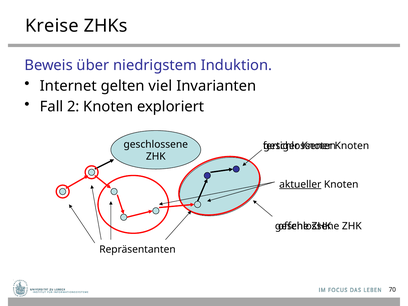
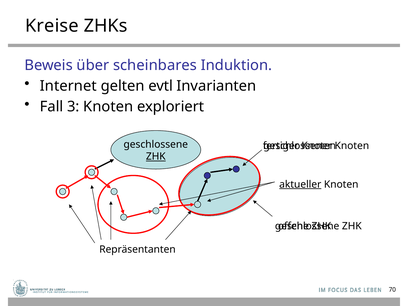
niedrigstem: niedrigstem -> scheinbares (155, 65)
viel: viel -> evtl (161, 86)
2: 2 -> 3 (73, 107)
ZHK underline: none -> present (156, 157)
